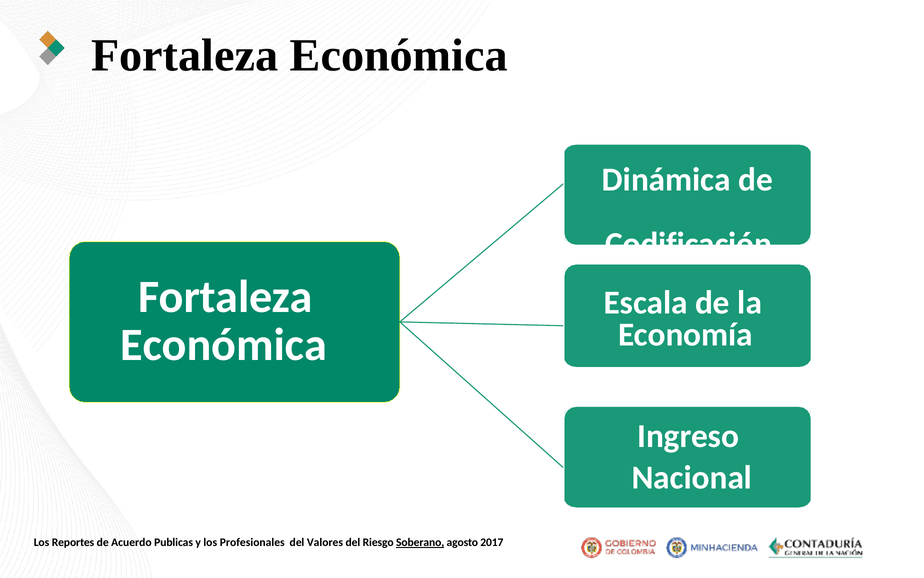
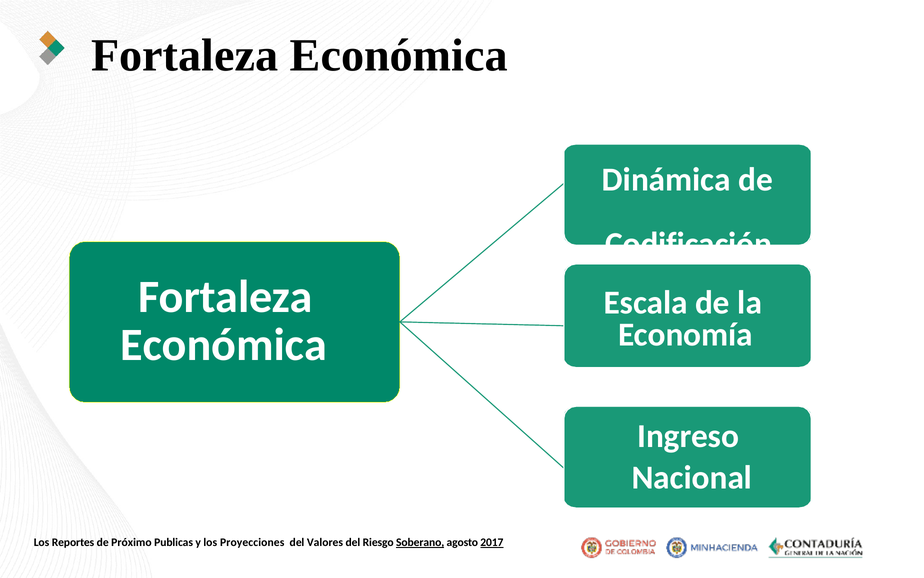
Acuerdo: Acuerdo -> Próximo (131, 542)
Profesionales: Profesionales -> Proyecciones (252, 542)
2017 underline: none -> present (492, 542)
